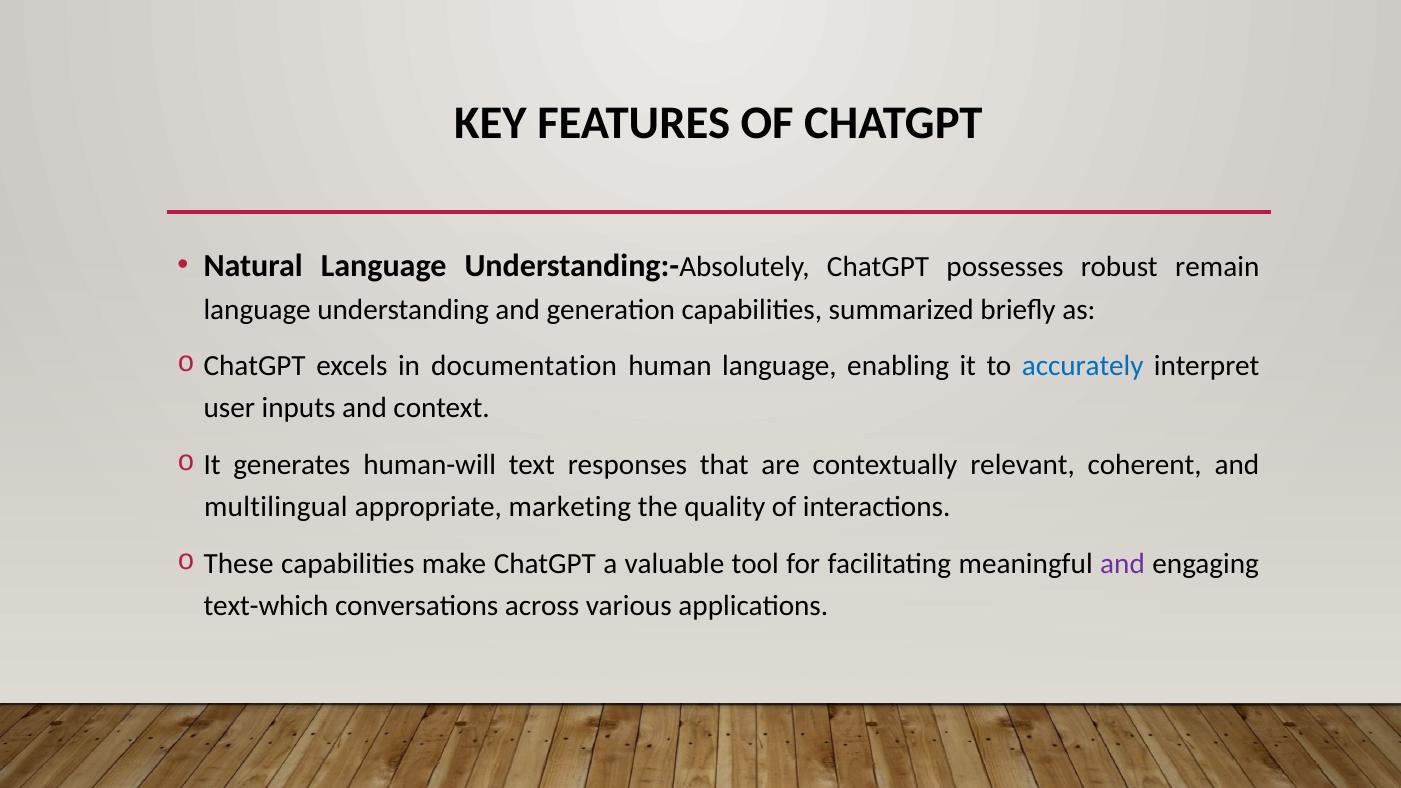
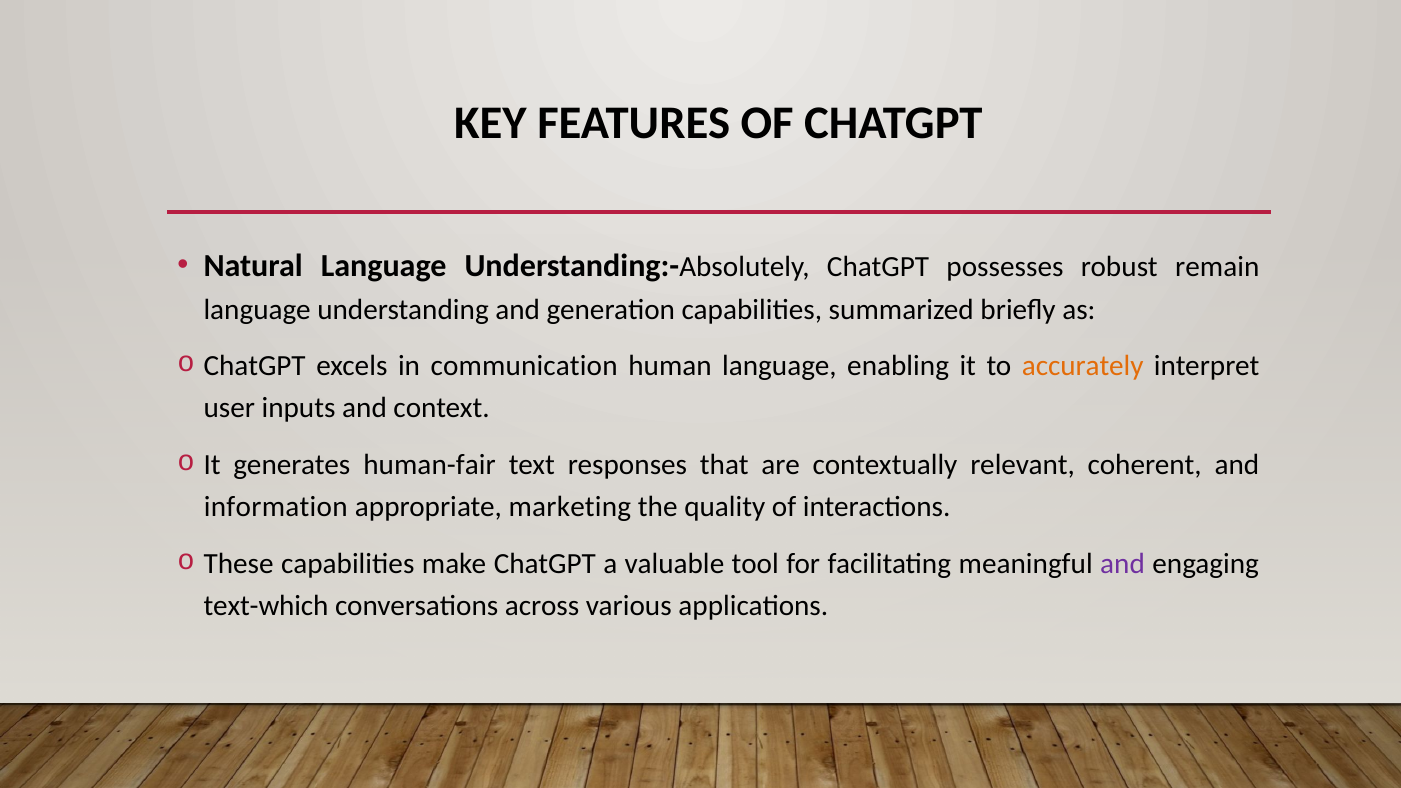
documentation: documentation -> communication (524, 366)
accurately colour: blue -> orange (1083, 366)
human-will: human-will -> human-fair (430, 465)
multilingual: multilingual -> information (276, 507)
